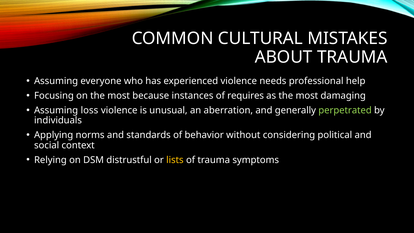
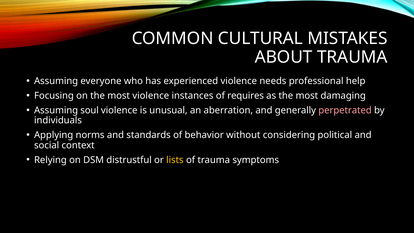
most because: because -> violence (151, 96)
loss: loss -> soul (90, 110)
perpetrated colour: light green -> pink (345, 110)
